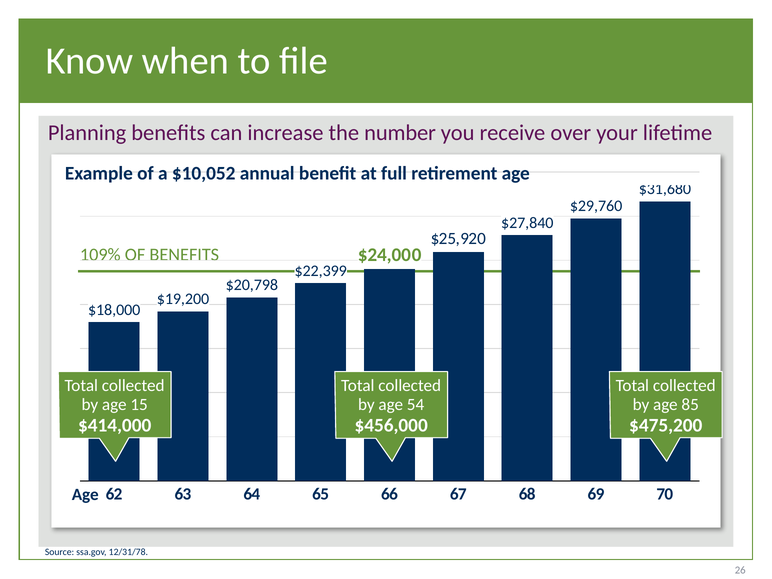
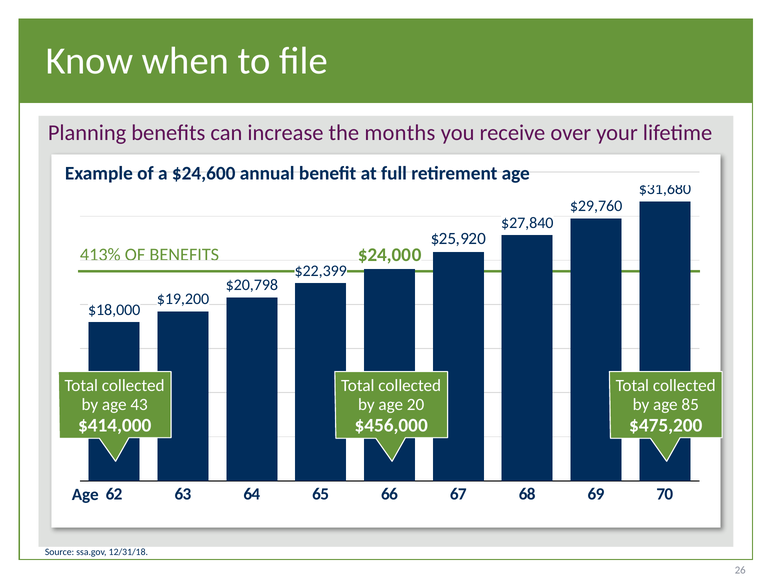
number: number -> months (400, 133)
$10,052: $10,052 -> $24,600 (204, 173)
109%: 109% -> 413% (100, 255)
15: 15 -> 43 (139, 405)
54: 54 -> 20 (416, 405)
12/31/78: 12/31/78 -> 12/31/18 (128, 552)
